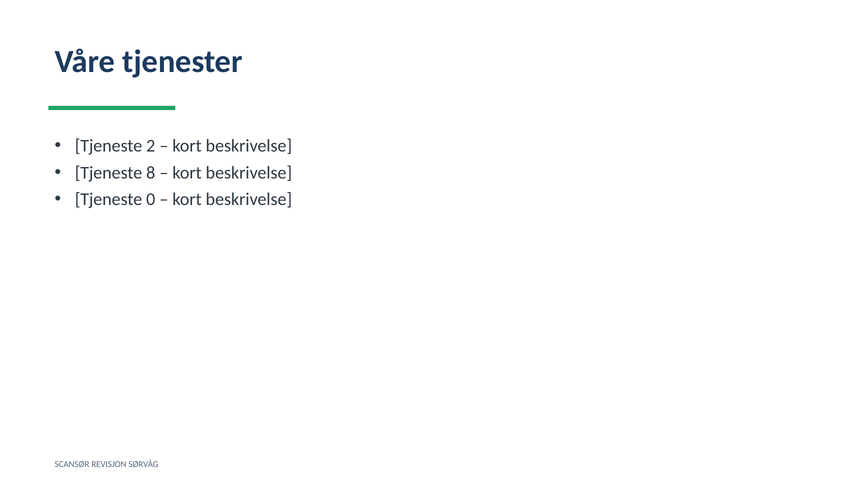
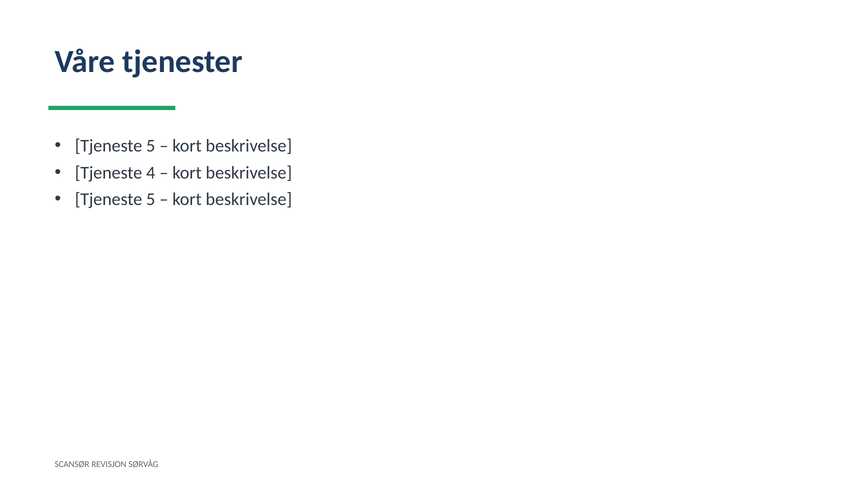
2: 2 -> 5 (151, 146)
8: 8 -> 4 (151, 173)
0: 0 -> 5 (151, 199)
